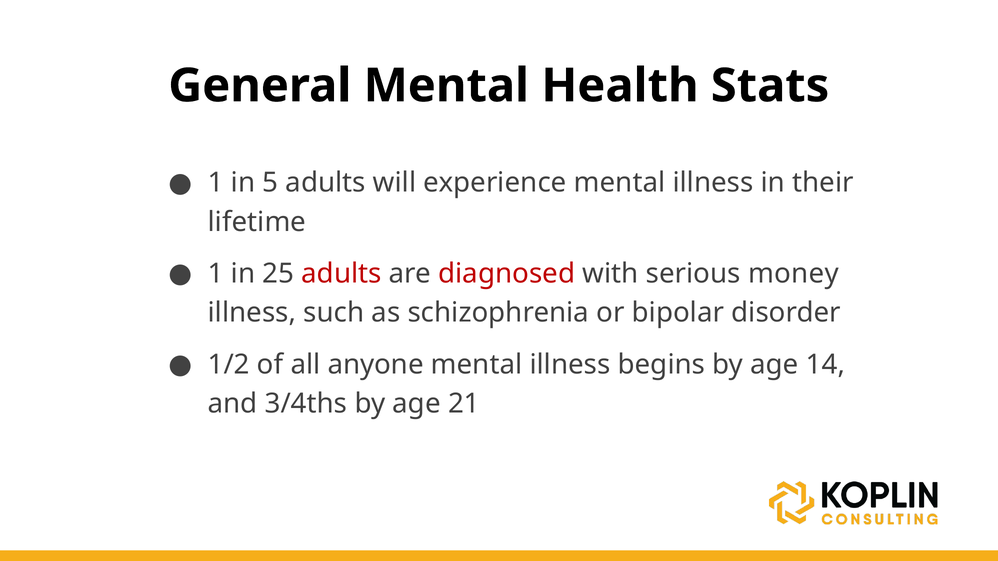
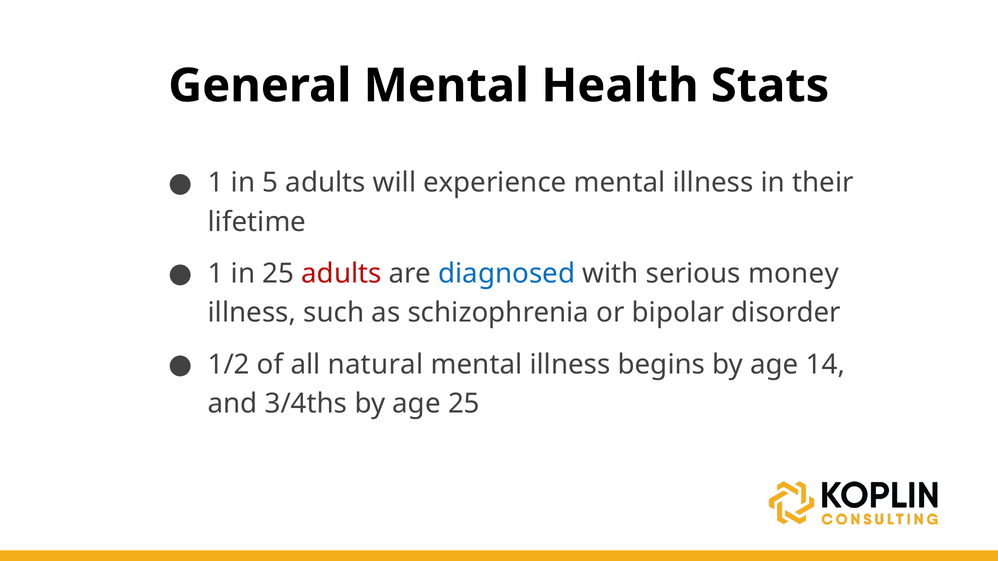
diagnosed colour: red -> blue (507, 274)
anyone: anyone -> natural (375, 365)
age 21: 21 -> 25 (464, 404)
